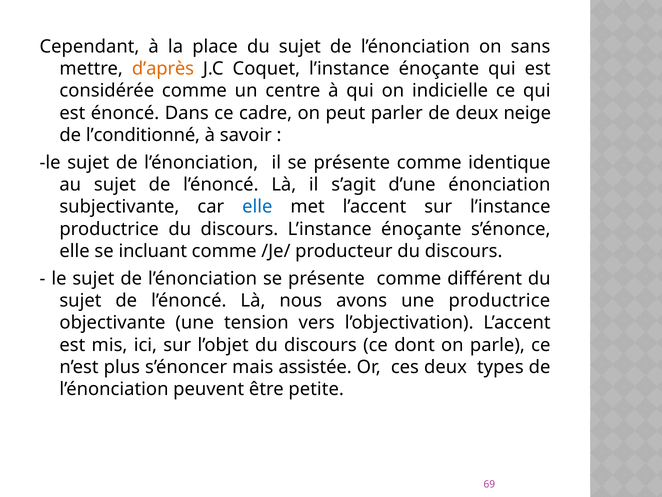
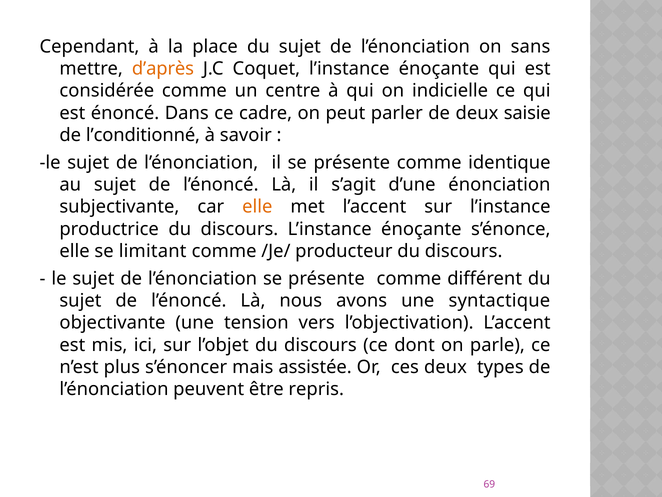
neige: neige -> saisie (527, 113)
elle colour: blue -> orange (257, 207)
incluant: incluant -> limitant (153, 251)
une productrice: productrice -> syntactique (499, 301)
petite: petite -> repris (316, 389)
